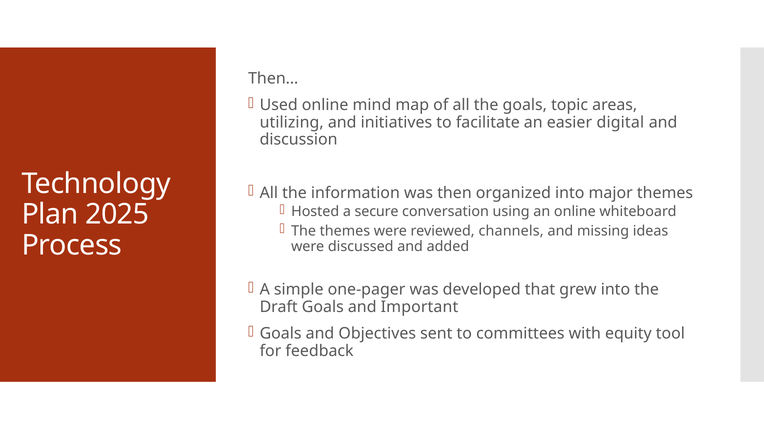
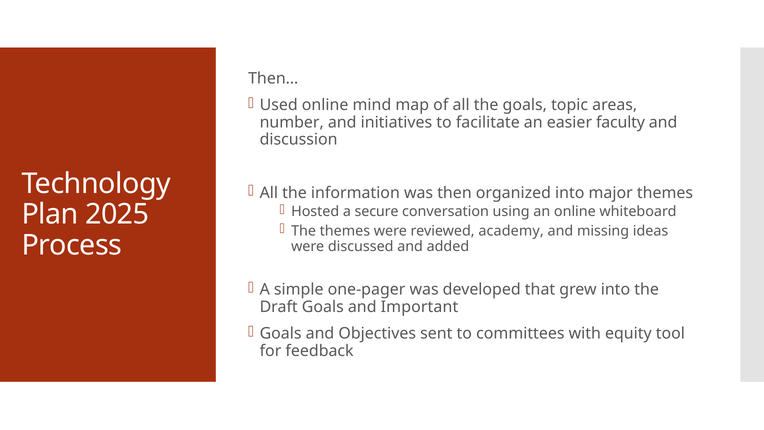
utilizing: utilizing -> number (292, 122)
digital: digital -> faculty (620, 122)
channels: channels -> academy (511, 231)
